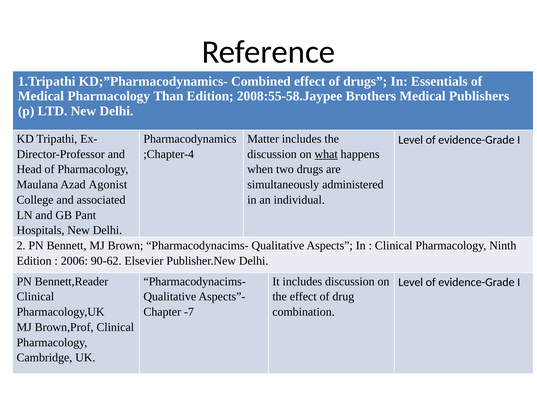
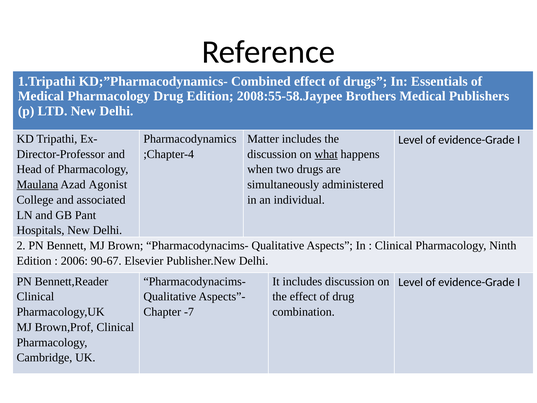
Pharmacology Than: Than -> Drug (168, 96)
Maulana underline: none -> present (37, 184)
90-62: 90-62 -> 90-67 (106, 261)
